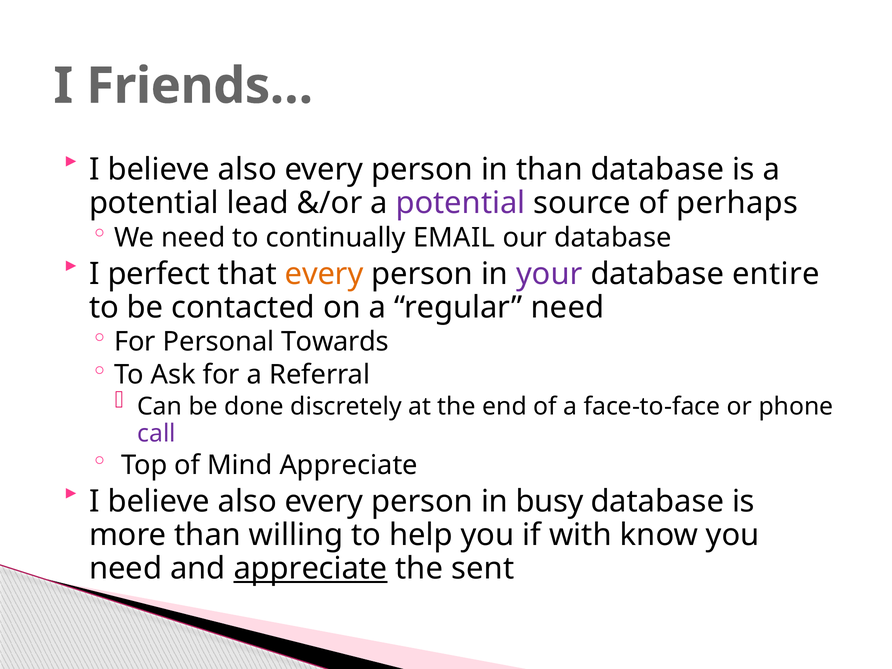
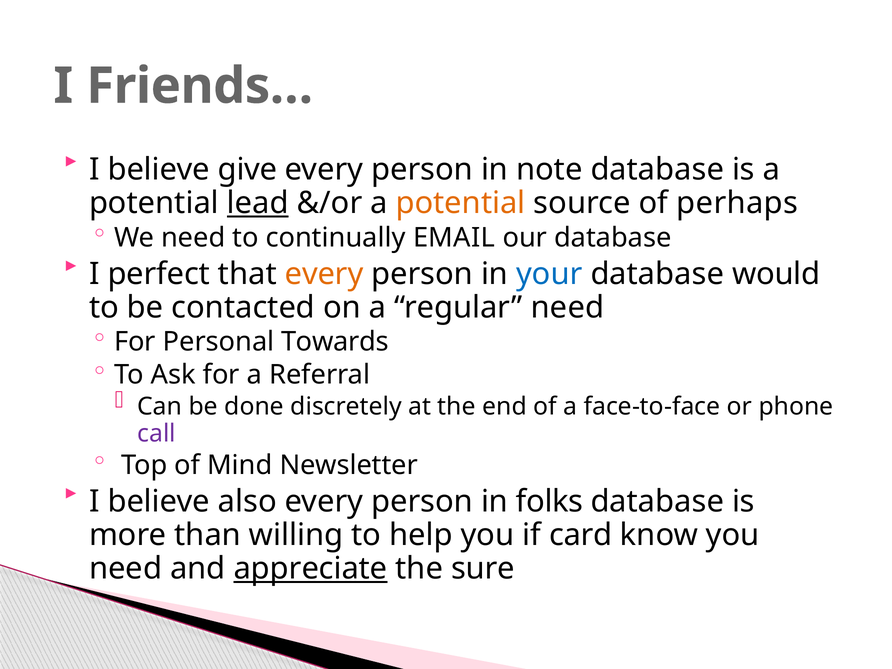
also: also -> give (247, 170)
in than: than -> note (549, 170)
lead underline: none -> present (258, 203)
potential colour: purple -> orange (461, 203)
your colour: purple -> blue (549, 274)
entire: entire -> would (776, 274)
Mind Appreciate: Appreciate -> Newsletter (349, 465)
busy: busy -> folks (550, 502)
with: with -> card (581, 535)
sent: sent -> sure (483, 569)
